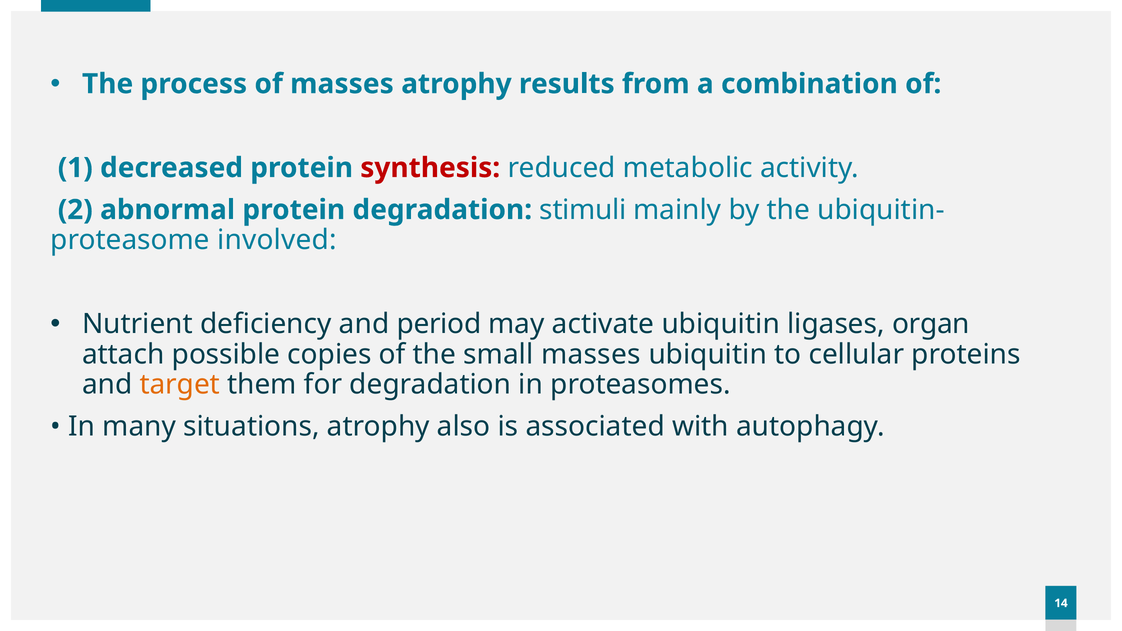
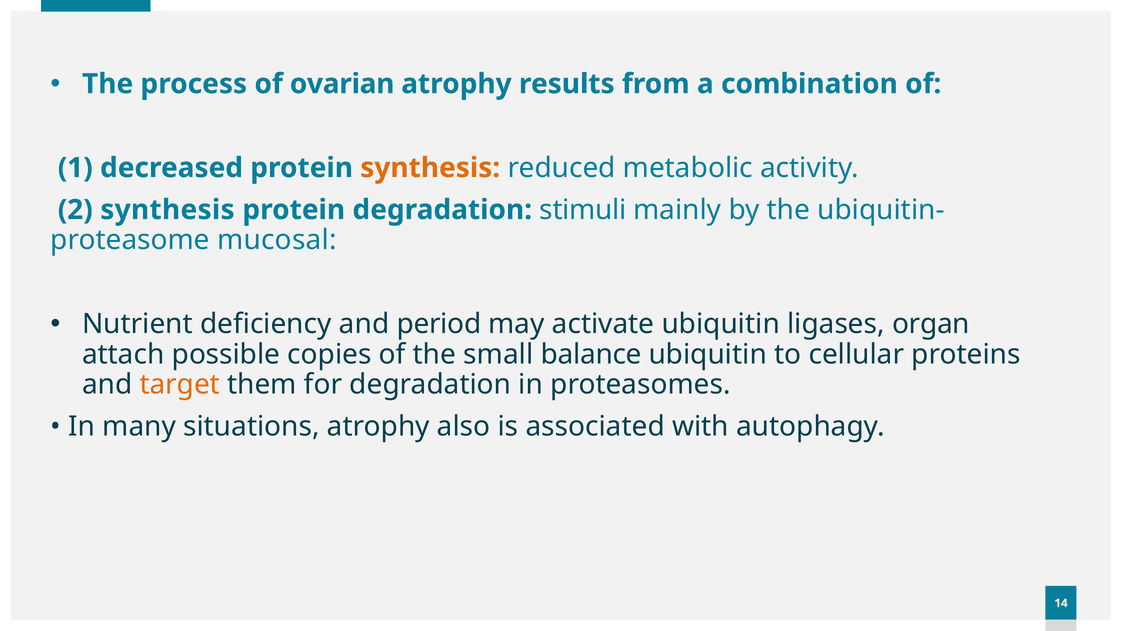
of masses: masses -> ovarian (342, 84)
synthesis colour: red -> orange (430, 168)
2 abnormal: abnormal -> synthesis (167, 210)
involved: involved -> mucosal (277, 240)
small masses: masses -> balance (591, 354)
